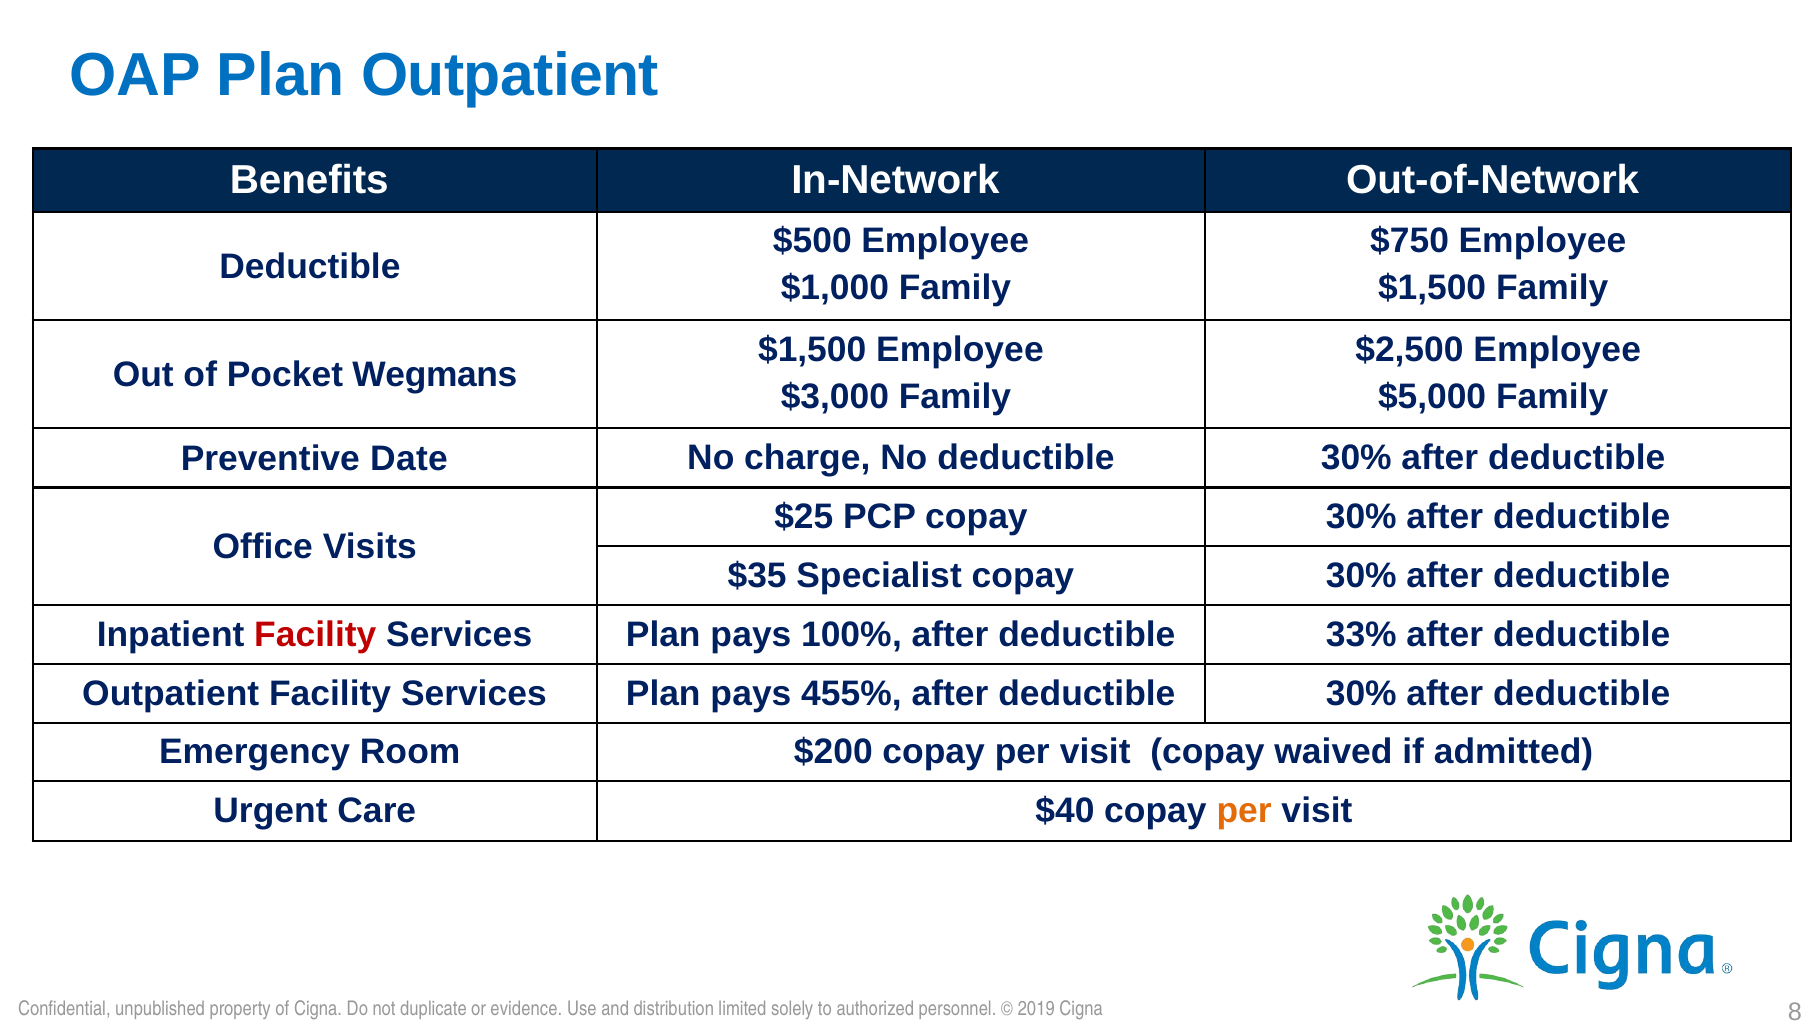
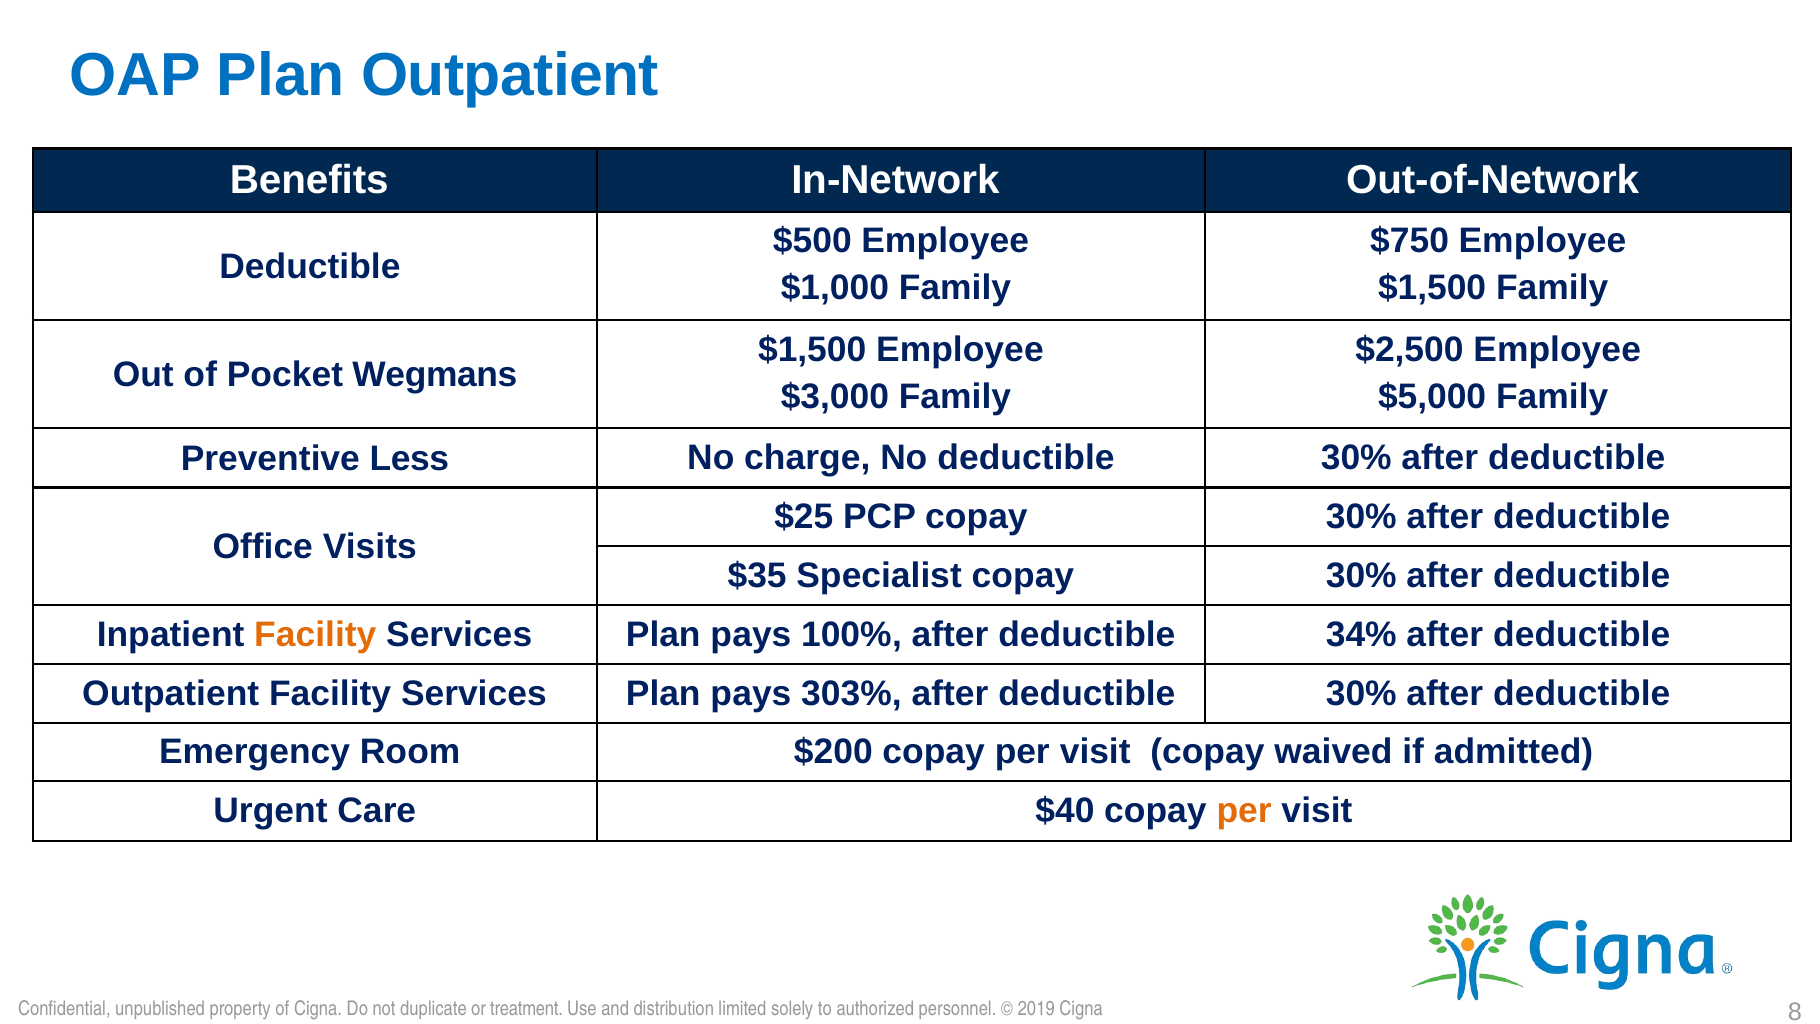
Date: Date -> Less (409, 458)
Facility colour: red -> orange (315, 635)
33%: 33% -> 34% (1361, 635)
455%: 455% -> 303% (851, 693)
evidence: evidence -> treatment (527, 1008)
